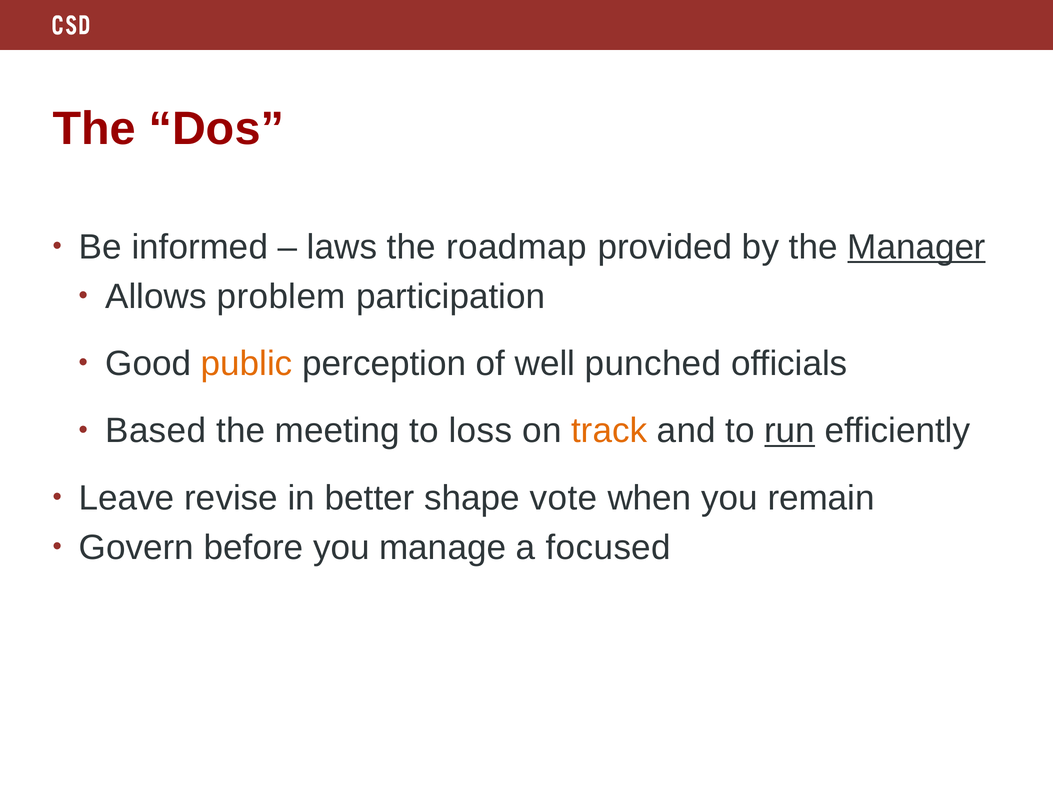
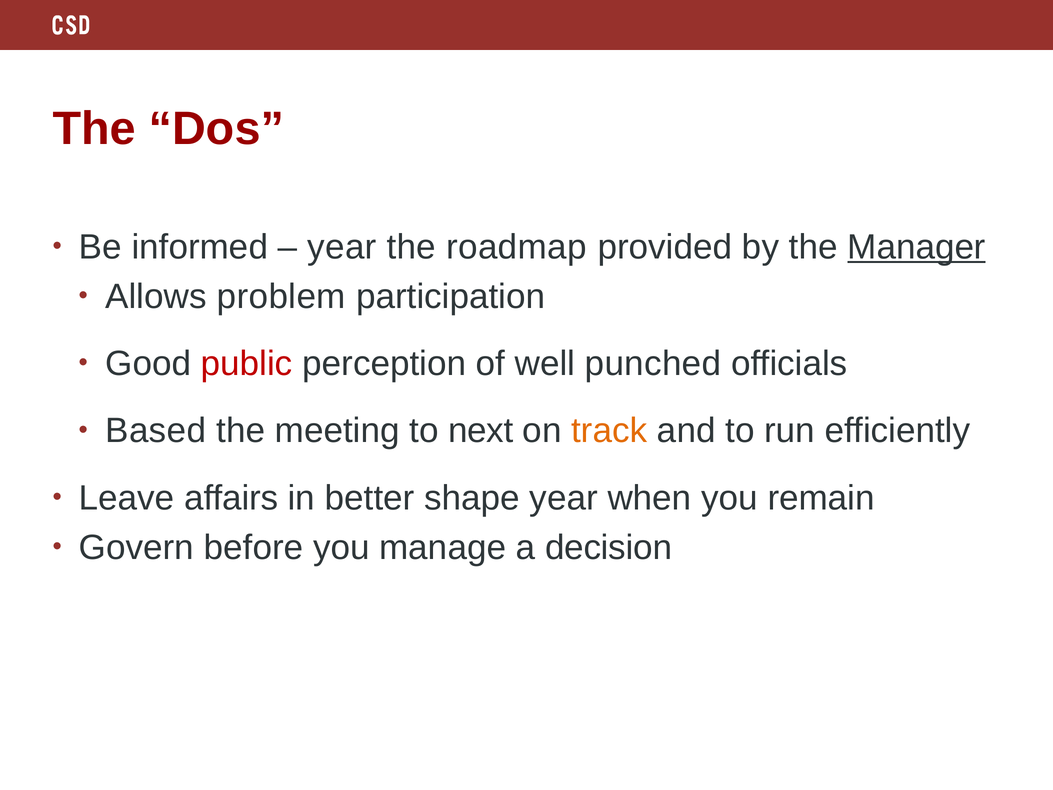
laws: laws -> year (342, 247)
public colour: orange -> red (247, 364)
loss: loss -> next (481, 431)
run underline: present -> none (790, 431)
revise: revise -> affairs (231, 498)
shape vote: vote -> year (564, 498)
focused: focused -> decision (609, 547)
